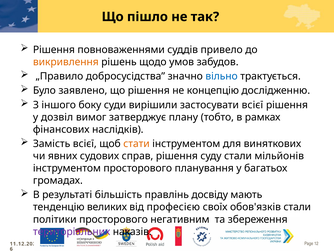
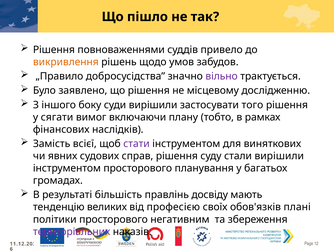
вільно colour: blue -> purple (222, 76)
концепцію: концепцію -> місцевому (213, 90)
застосувати всієї: всієї -> того (252, 105)
дозвіл: дозвіл -> сягати (57, 117)
затверджує: затверджує -> включаючи (138, 117)
стати colour: orange -> purple (137, 143)
стали мільйонів: мільйонів -> вирішили (279, 156)
обов'язків стали: стали -> плані (297, 207)
